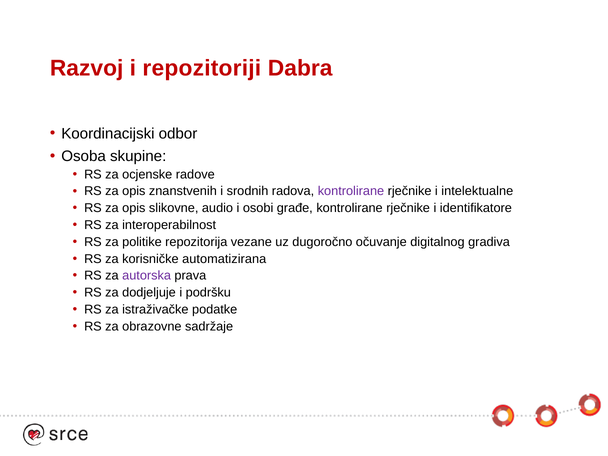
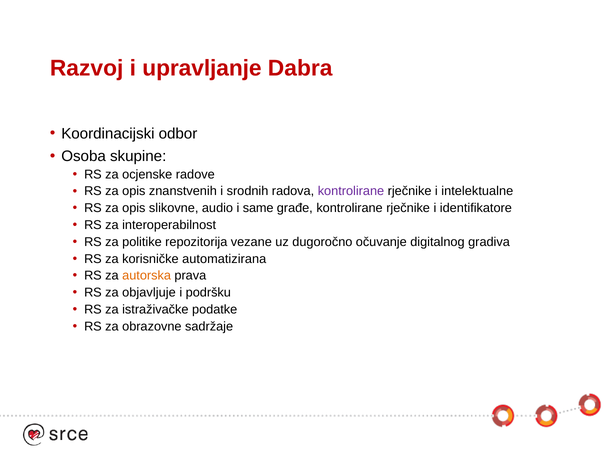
repozitoriji: repozitoriji -> upravljanje (202, 68)
osobi: osobi -> same (258, 208)
autorska colour: purple -> orange (147, 276)
dodjeljuje: dodjeljuje -> objavljuje (149, 293)
